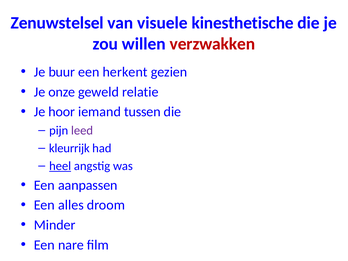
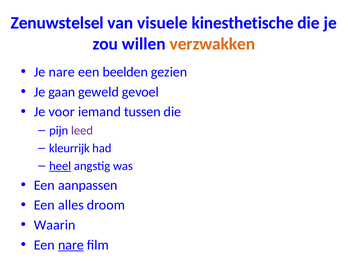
verzwakken colour: red -> orange (212, 44)
Je buur: buur -> nare (62, 72)
herkent: herkent -> beelden (125, 72)
onze: onze -> gaan (62, 92)
relatie: relatie -> gevoel (140, 92)
hoor: hoor -> voor (62, 112)
Minder: Minder -> Waarin (55, 225)
nare underline: none -> present (71, 245)
